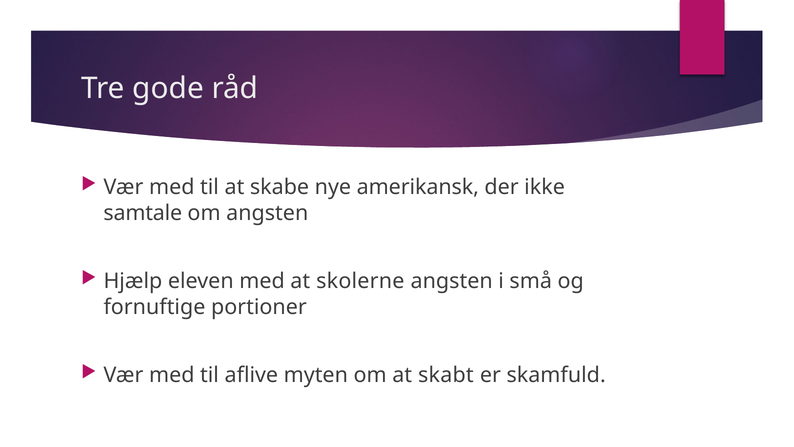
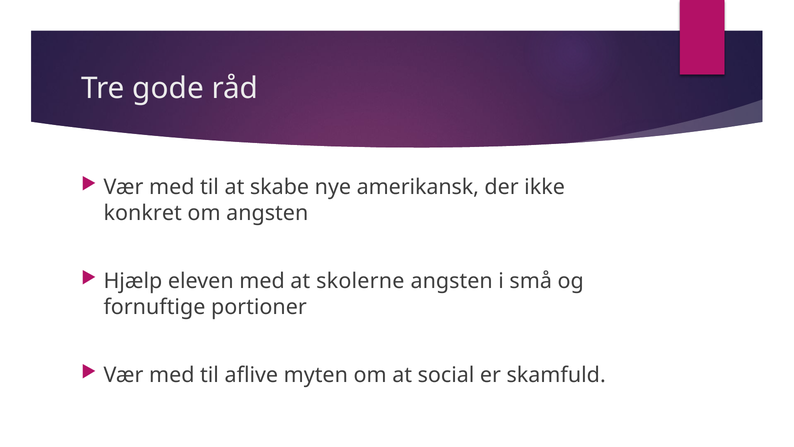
samtale: samtale -> konkret (143, 213)
skabt: skabt -> social (446, 375)
